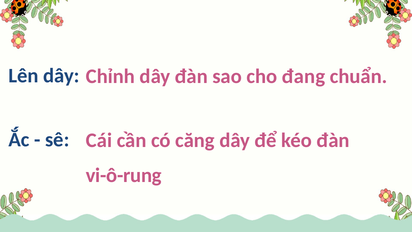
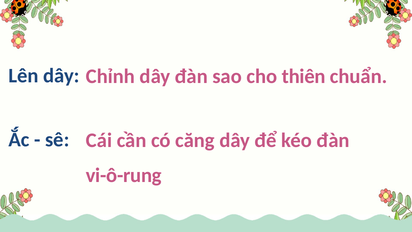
đang: đang -> thiên (304, 76)
